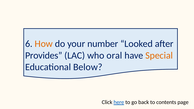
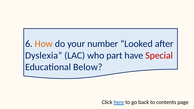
Provides: Provides -> Dyslexia (44, 55)
oral: oral -> part (114, 55)
Special colour: orange -> red (159, 55)
